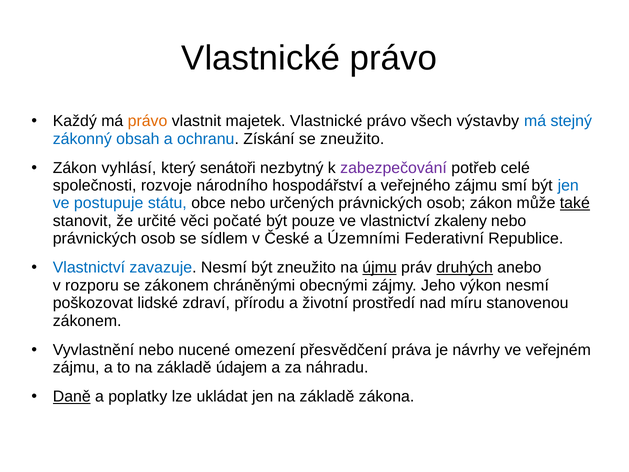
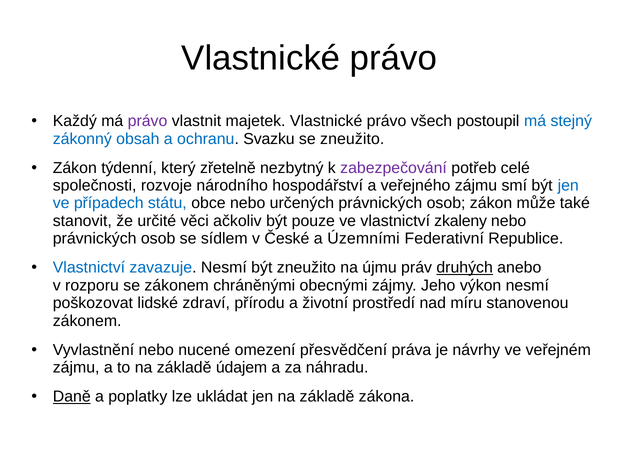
právo colour: orange -> purple (148, 121)
výstavby: výstavby -> postoupil (488, 121)
Získání: Získání -> Svazku (269, 139)
vyhlásí: vyhlásí -> týdenní (129, 168)
senátoři: senátoři -> zřetelně (228, 168)
postupuje: postupuje -> případech (109, 203)
také underline: present -> none (575, 203)
počaté: počaté -> ačkoliv (237, 221)
újmu underline: present -> none (380, 268)
